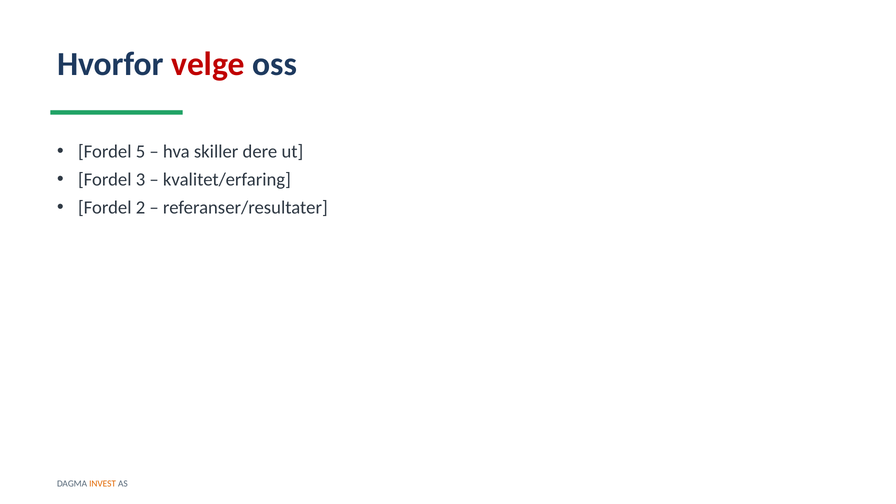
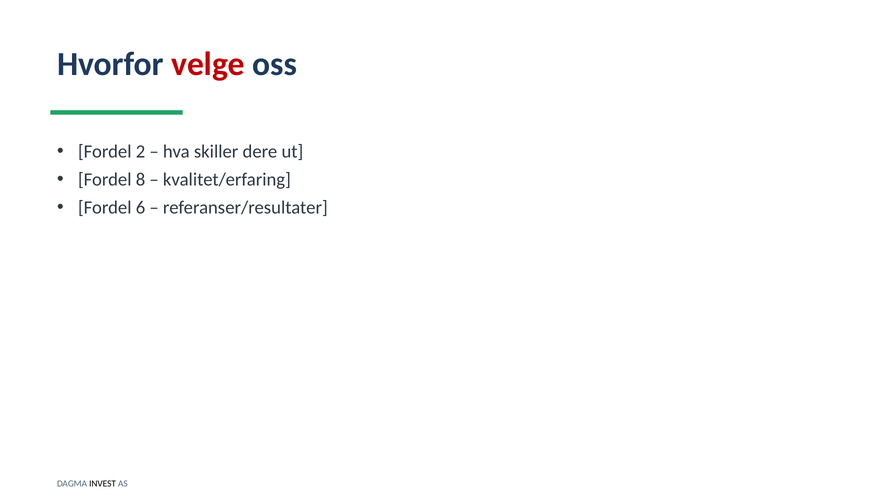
5: 5 -> 2 (141, 152)
3: 3 -> 8 (141, 180)
2: 2 -> 6 (141, 208)
INVEST colour: orange -> black (103, 484)
